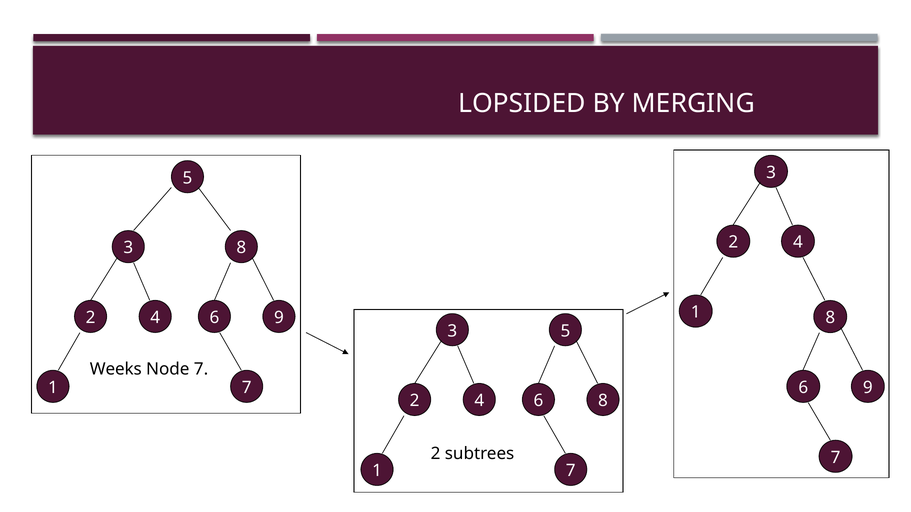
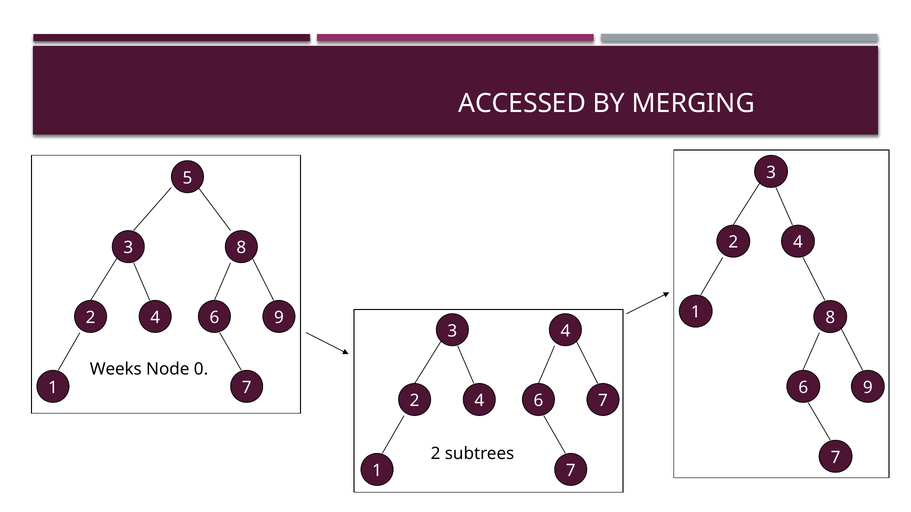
LOPSIDED: LOPSIDED -> ACCESSED (522, 103)
3 5: 5 -> 4 (565, 331)
Node 7: 7 -> 0 (201, 369)
2 8: 8 -> 7 (603, 401)
